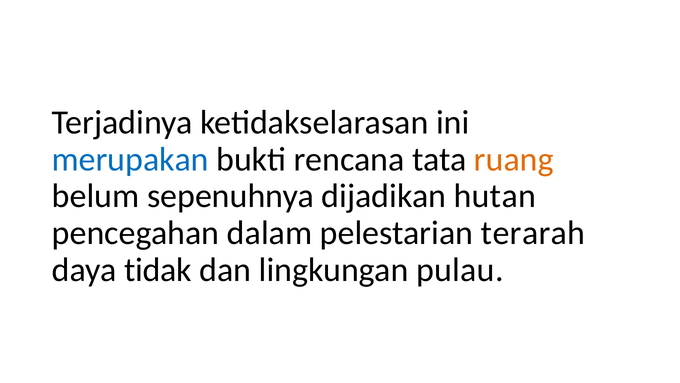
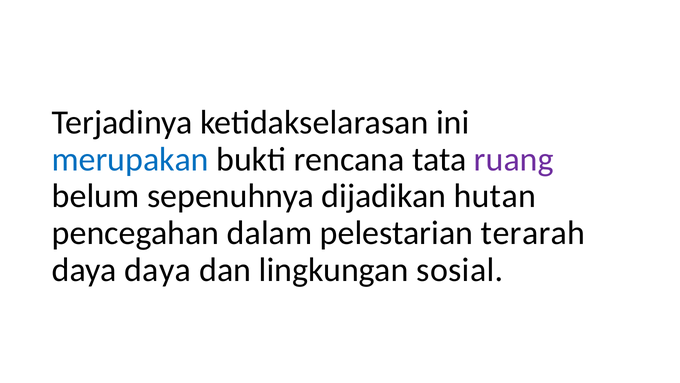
ruang colour: orange -> purple (514, 159)
daya tidak: tidak -> daya (158, 269)
pulau: pulau -> sosial (460, 269)
